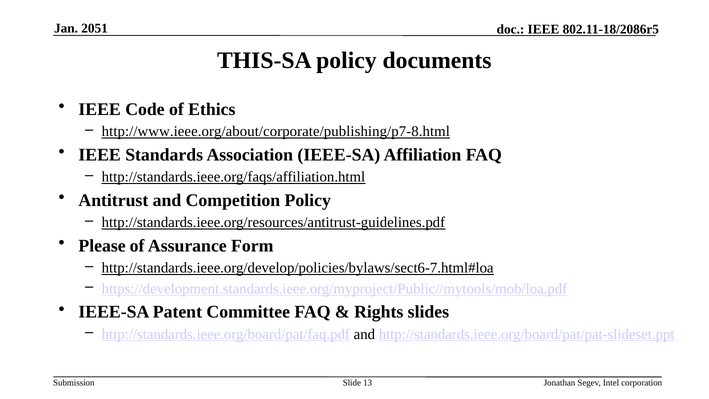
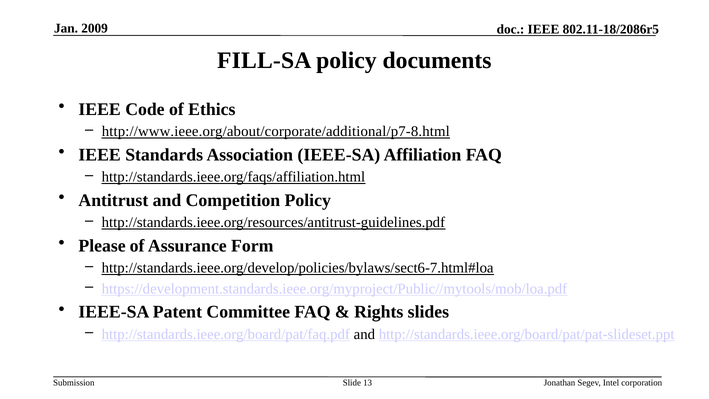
2051: 2051 -> 2009 (95, 28)
THIS-SA: THIS-SA -> FILL-SA (264, 61)
http://www.ieee.org/about/corporate/publishing/p7-8.html: http://www.ieee.org/about/corporate/publishing/p7-8.html -> http://www.ieee.org/about/corporate/additional/p7-8.html (276, 132)
